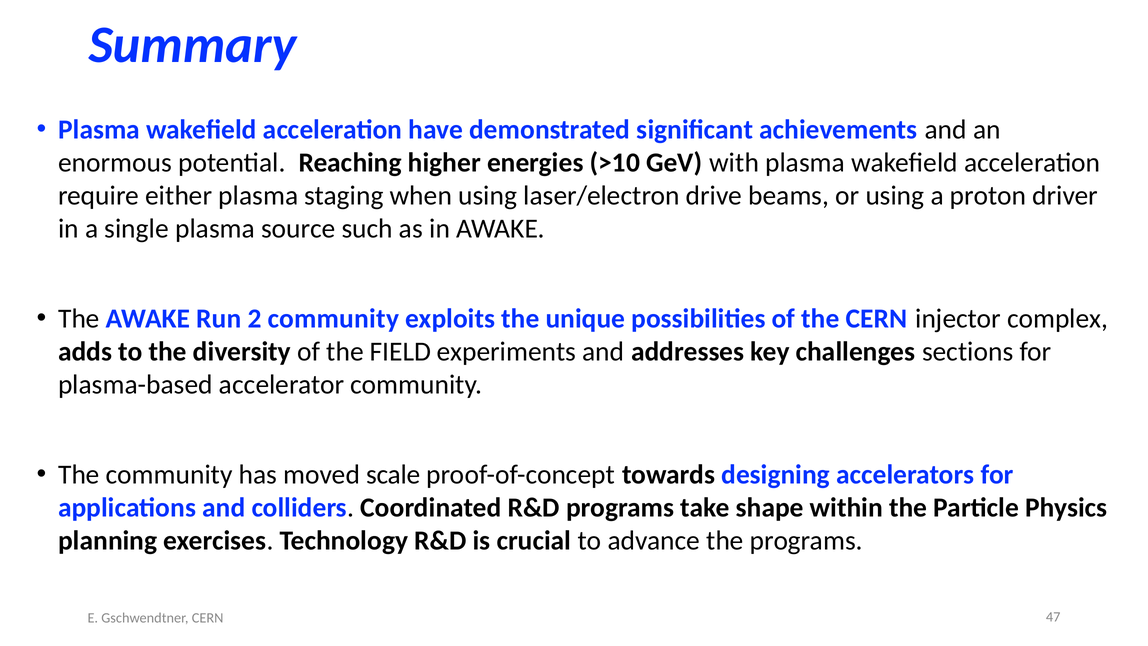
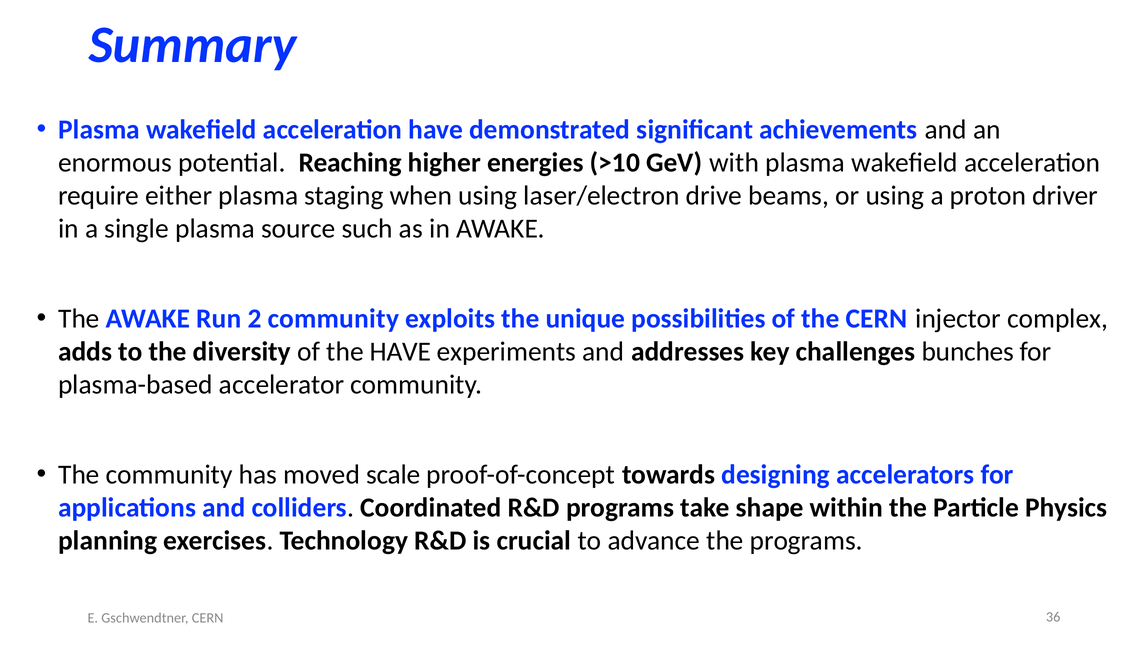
the FIELD: FIELD -> HAVE (401, 352)
sections: sections -> bunches (968, 352)
47: 47 -> 36 (1053, 617)
